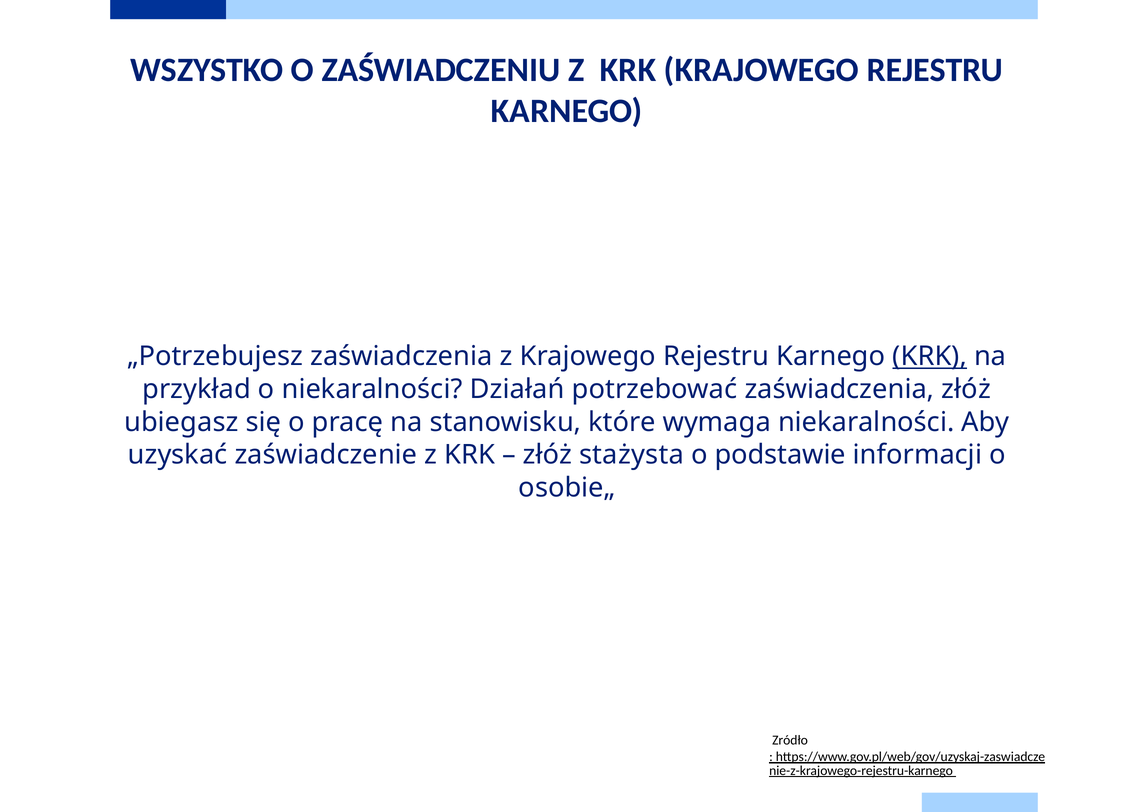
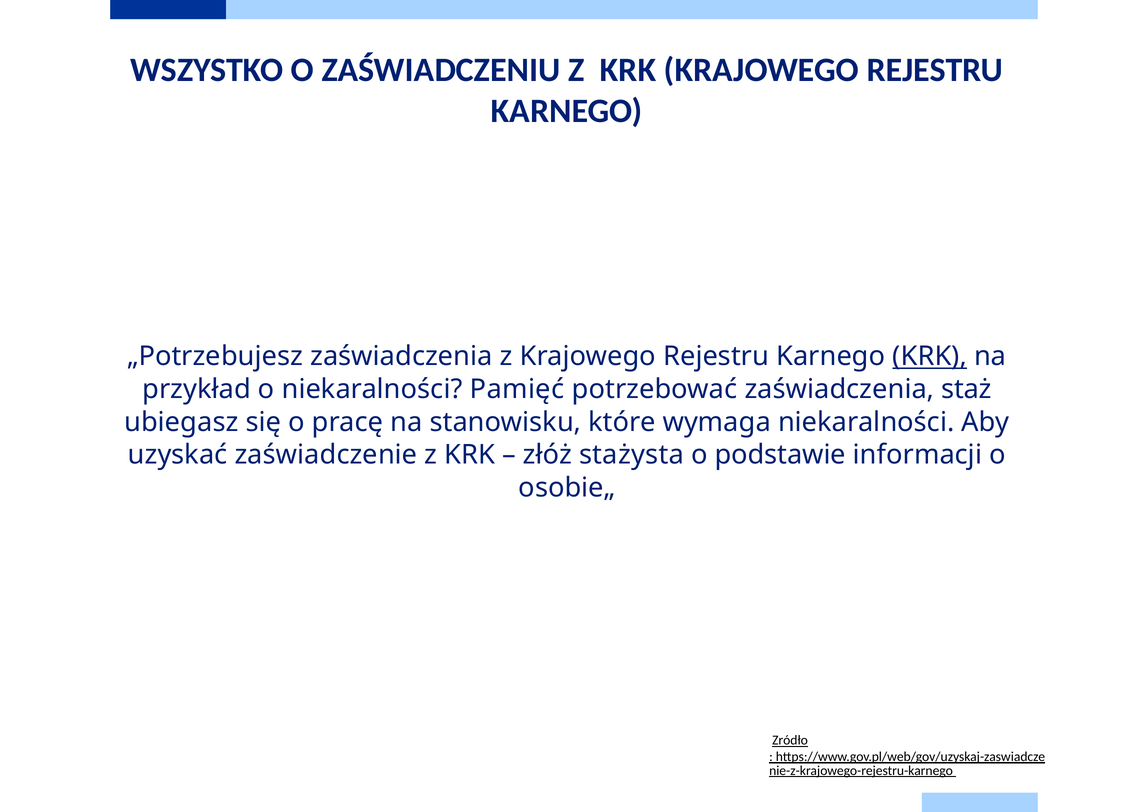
Działań: Działań -> Pamięć (517, 389)
zaświadczenia złóż: złóż -> staż (966, 389)
Zródło underline: none -> present (790, 740)
